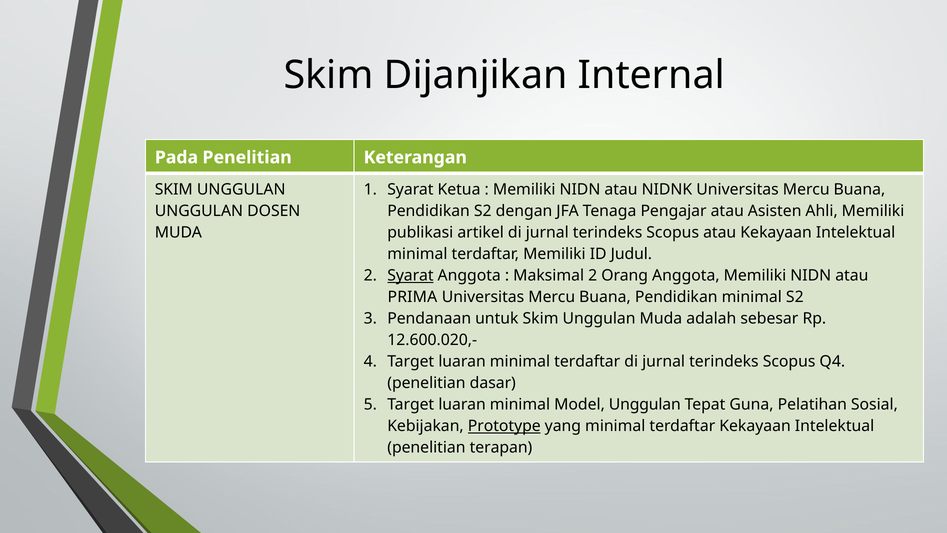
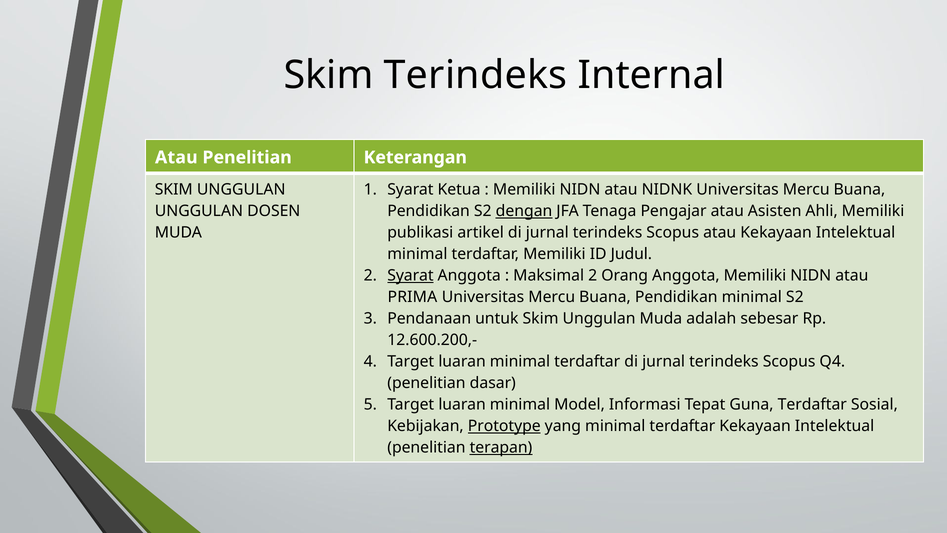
Skim Dijanjikan: Dijanjikan -> Terindeks (476, 75)
Pada: Pada -> Atau (176, 157)
dengan underline: none -> present (524, 211)
12.600.020,-: 12.600.020,- -> 12.600.200,- (432, 340)
Model Unggulan: Unggulan -> Informasi (645, 404)
Guna Pelatihan: Pelatihan -> Terdaftar (812, 404)
terapan underline: none -> present (501, 447)
